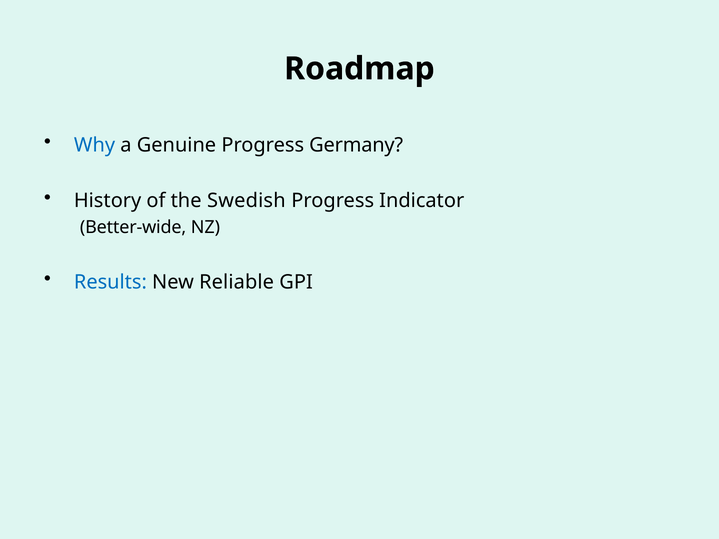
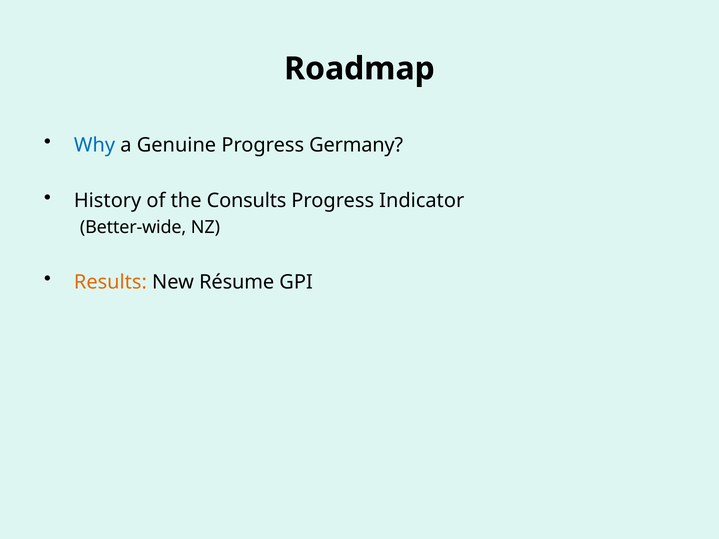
Swedish: Swedish -> Consults (247, 201)
Results colour: blue -> orange (110, 282)
Reliable: Reliable -> Résume (237, 282)
